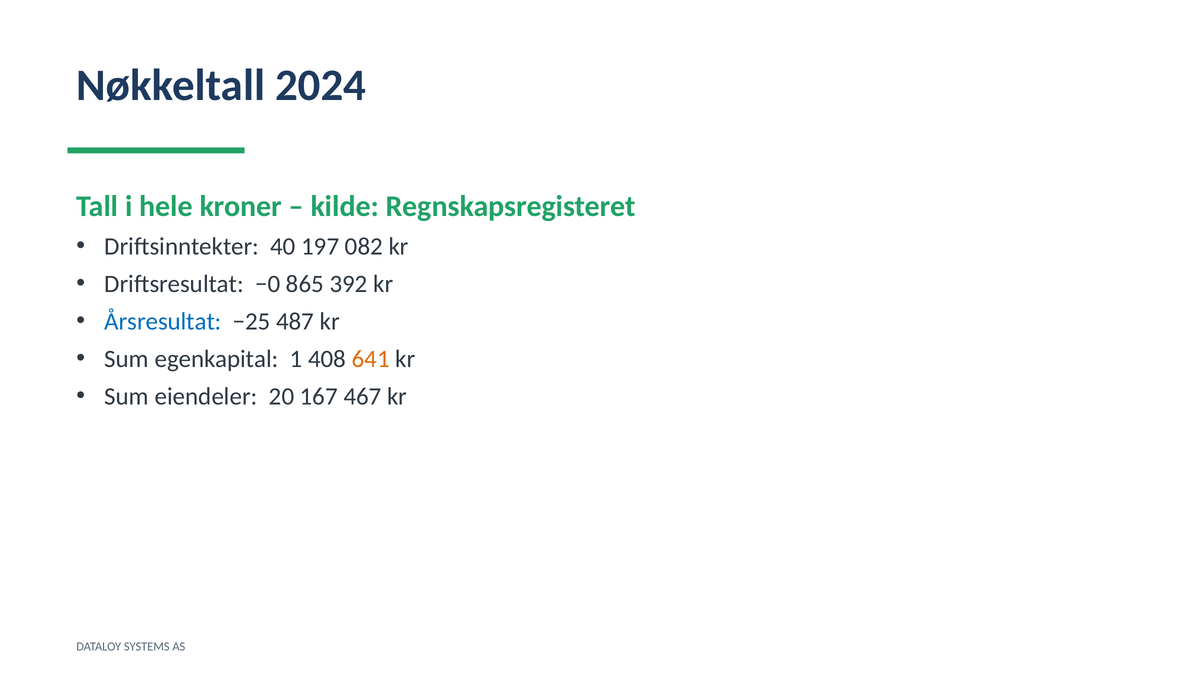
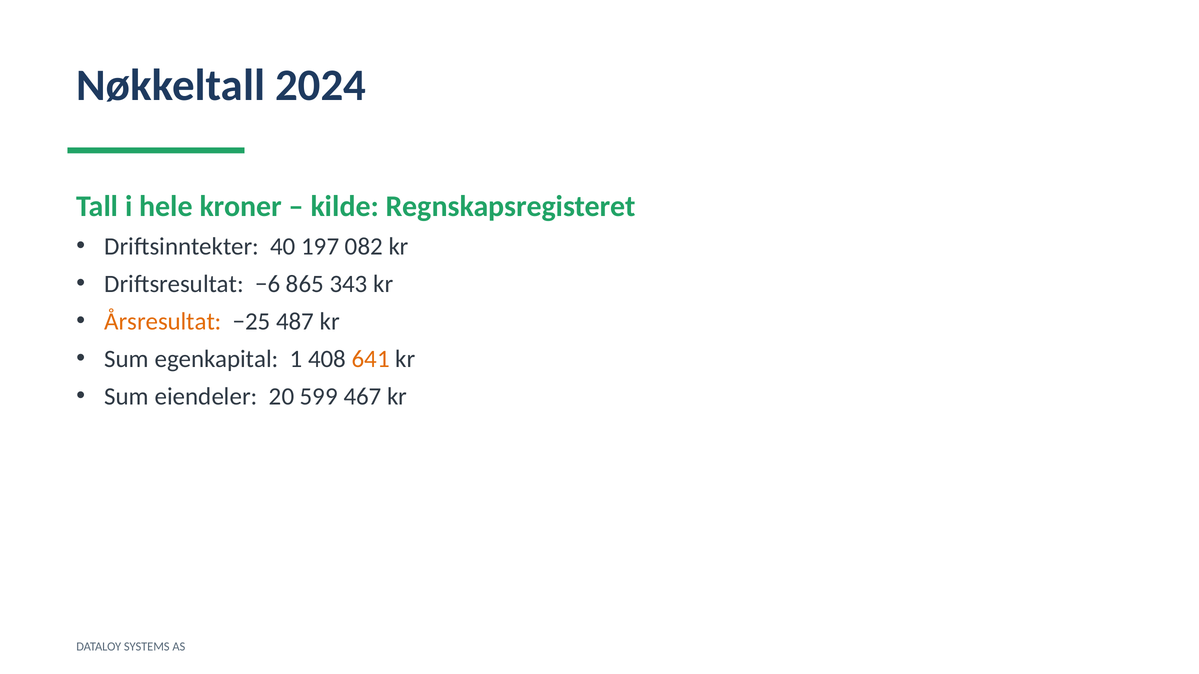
−0: −0 -> −6 (268, 284)
392: 392 -> 343 (349, 284)
Årsresultat colour: blue -> orange (163, 322)
167: 167 -> 599 (319, 397)
